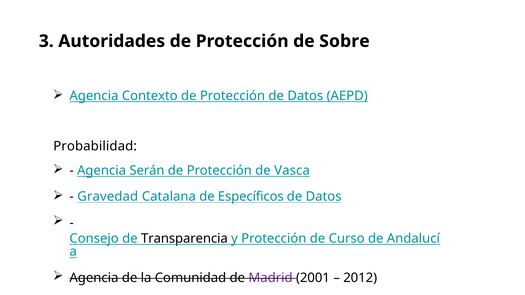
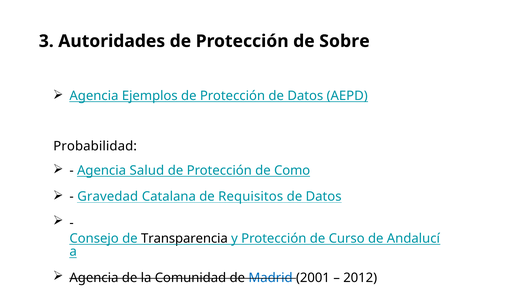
Contexto: Contexto -> Ejemplos (150, 96)
Serán: Serán -> Salud (147, 171)
Vasca: Vasca -> Como (292, 171)
Específicos: Específicos -> Requisitos (251, 197)
Madrid colour: purple -> blue (271, 278)
